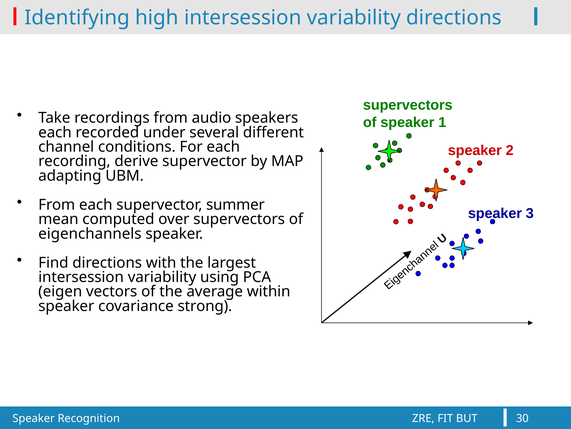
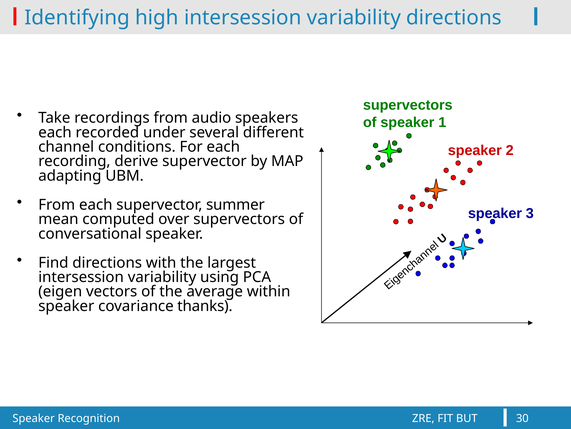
eigenchannels: eigenchannels -> conversational (90, 233)
strong: strong -> thanks (205, 306)
